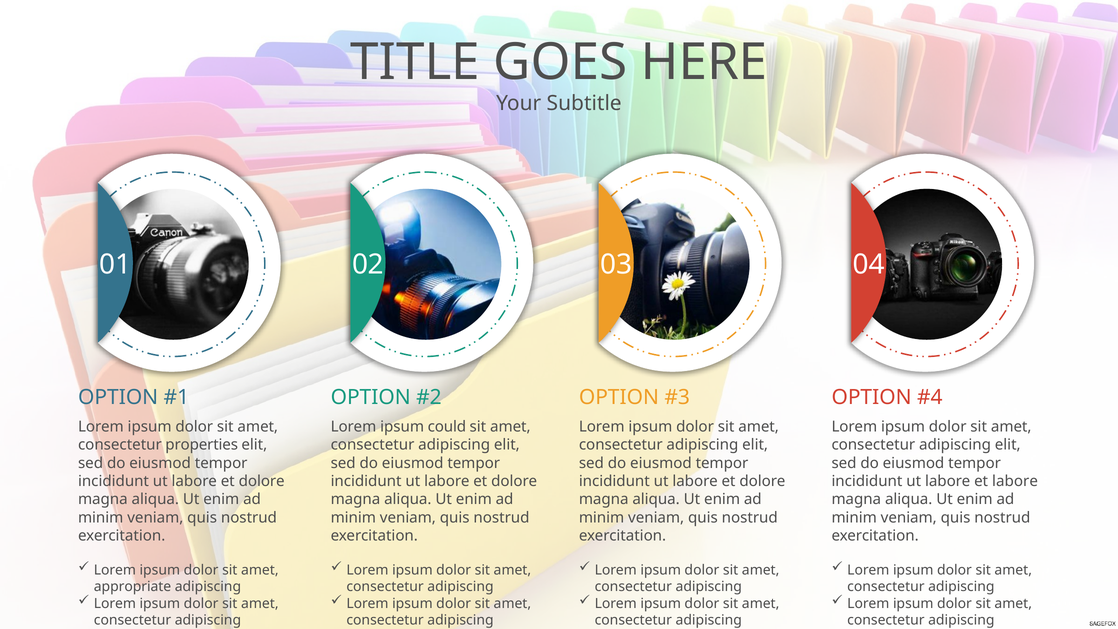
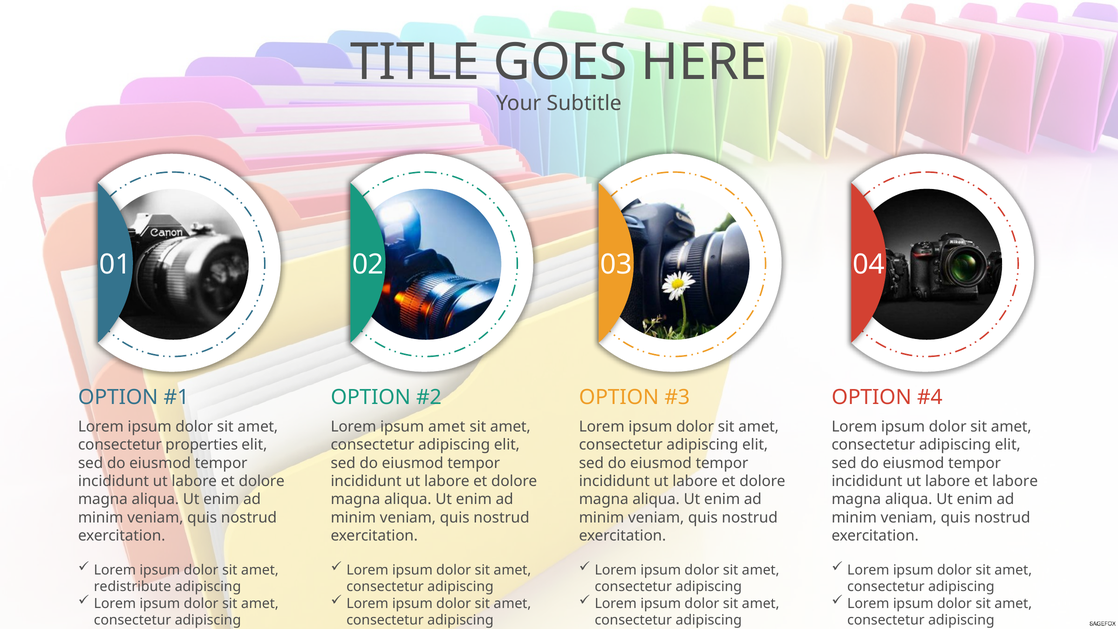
ipsum could: could -> amet (447, 427)
appropriate: appropriate -> redistribute (132, 587)
